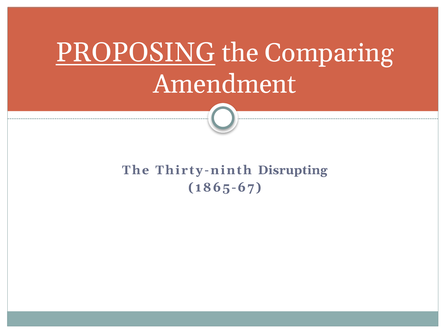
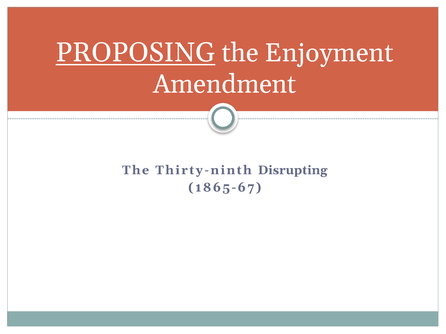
Comparing: Comparing -> Enjoyment (329, 53)
